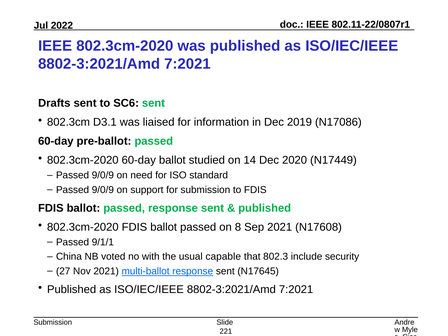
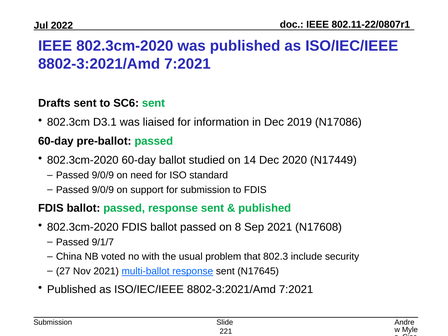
9/1/1: 9/1/1 -> 9/1/7 (103, 242)
capable: capable -> problem (223, 257)
